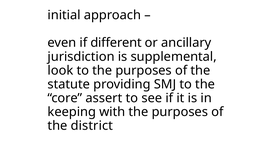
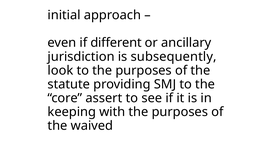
supplemental: supplemental -> subsequently (174, 57)
district: district -> waived (92, 126)
